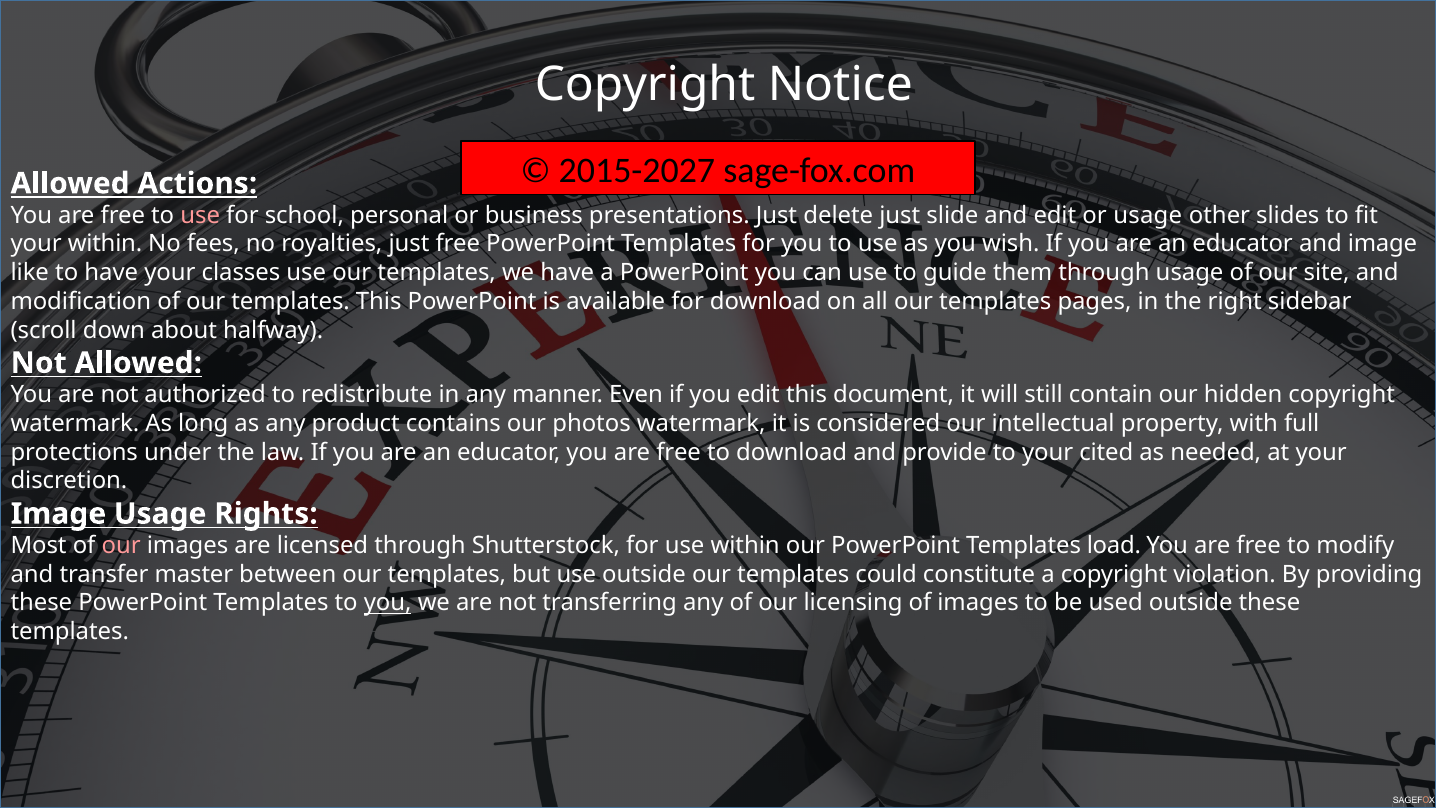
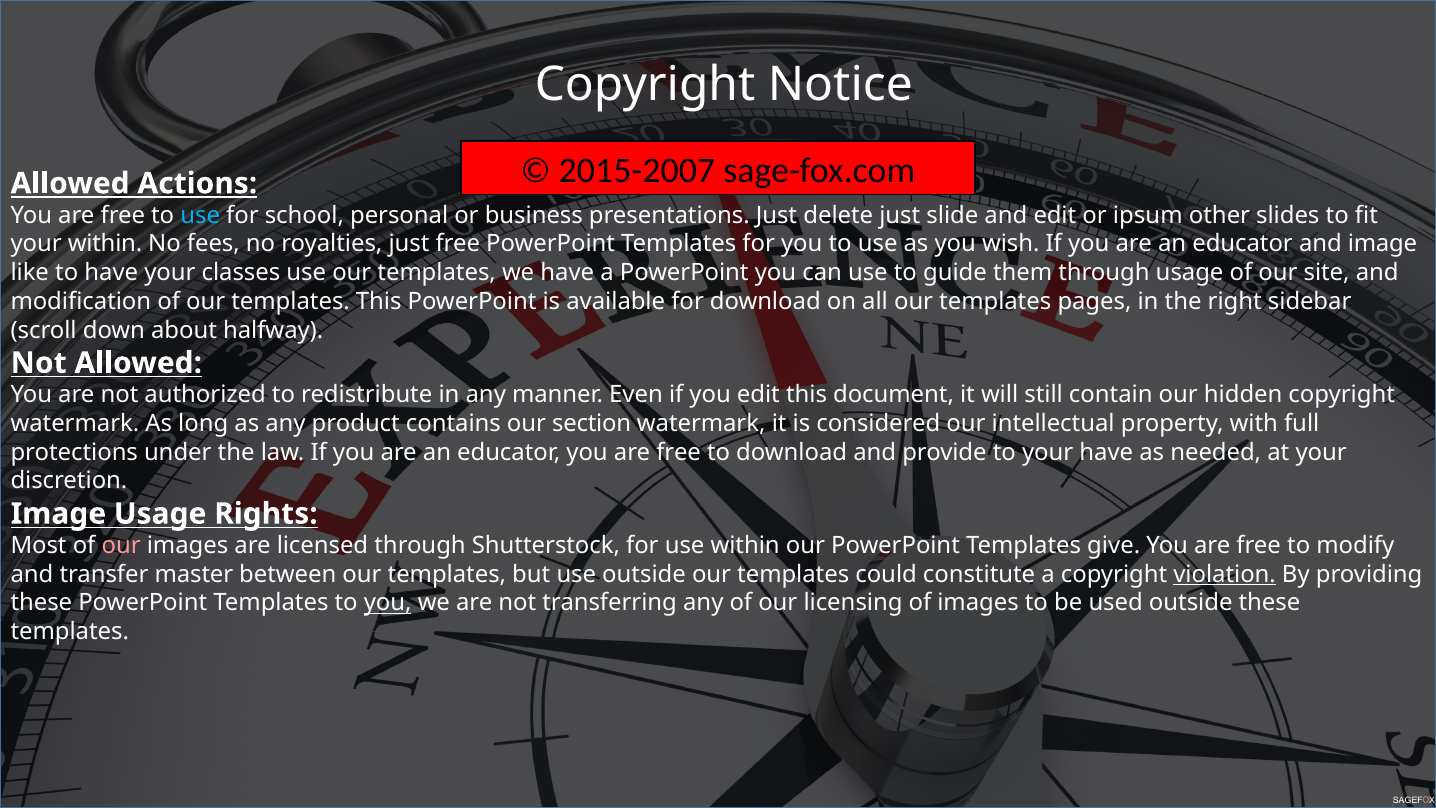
2015-2027: 2015-2027 -> 2015-2007 (637, 170)
use colour: pink -> light blue (200, 215)
or usage: usage -> ipsum (1148, 215)
photos: photos -> section (592, 423)
your cited: cited -> have (1106, 452)
load: load -> give (1114, 545)
violation underline: none -> present (1225, 574)
